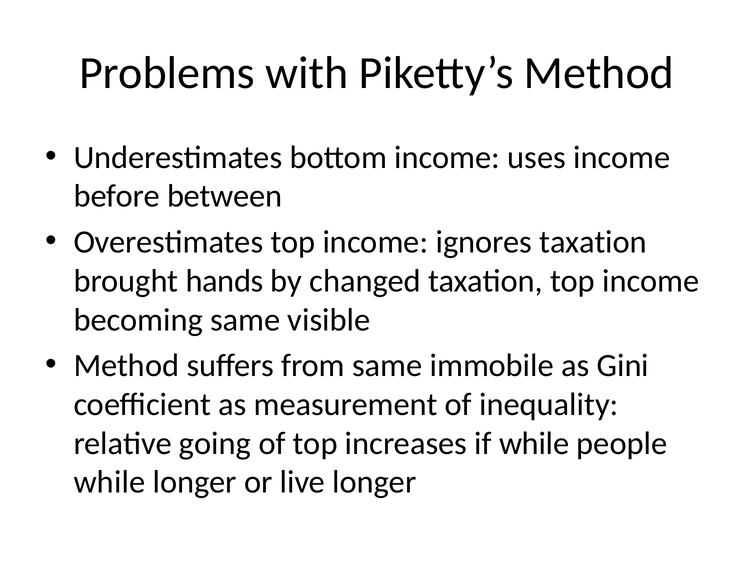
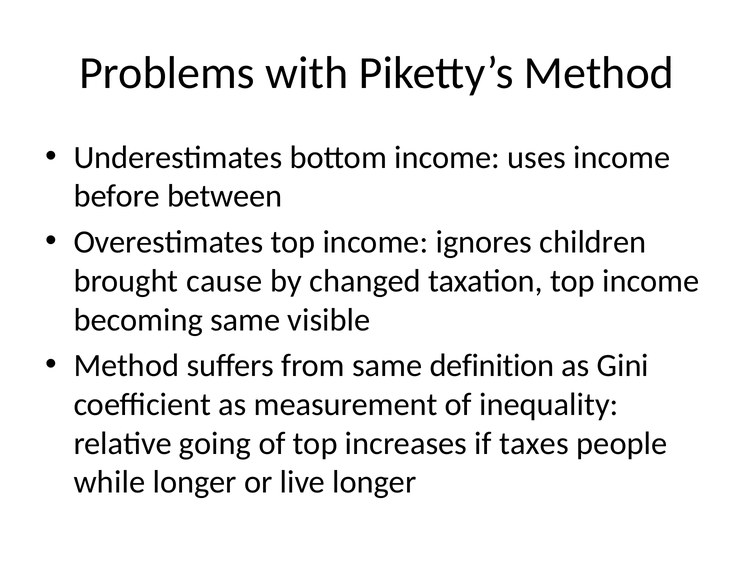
ignores taxation: taxation -> children (593, 242)
hands: hands -> cause (224, 281)
immobile: immobile -> definition (492, 366)
if while: while -> taxes (534, 444)
